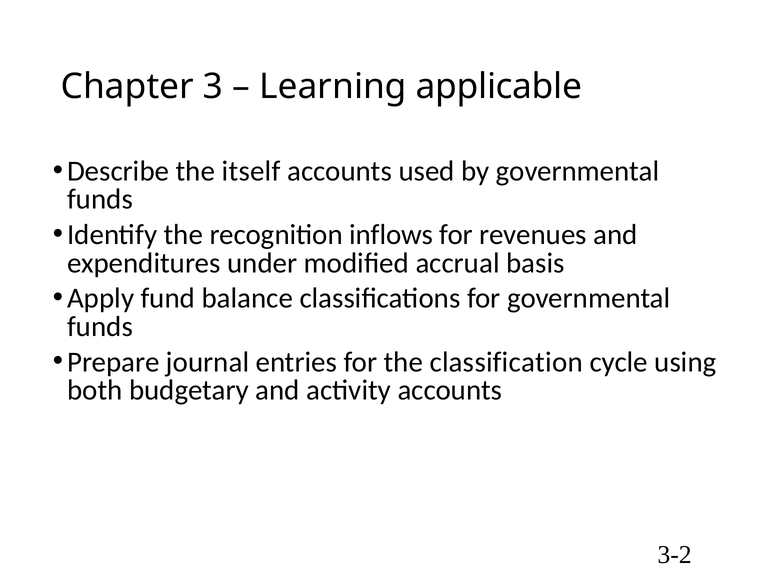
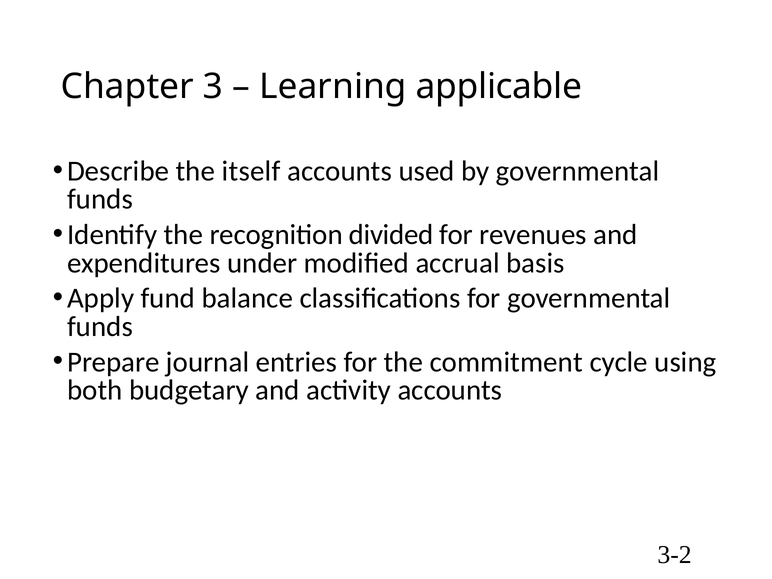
inflows: inflows -> divided (391, 235)
classification: classification -> commitment (506, 362)
